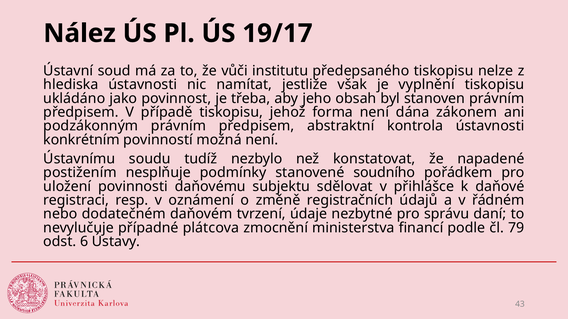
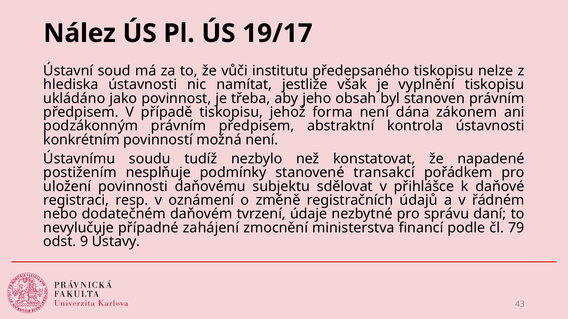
soudního: soudního -> transakcí (384, 173)
plátcova: plátcova -> zahájení (211, 228)
6: 6 -> 9 (84, 242)
